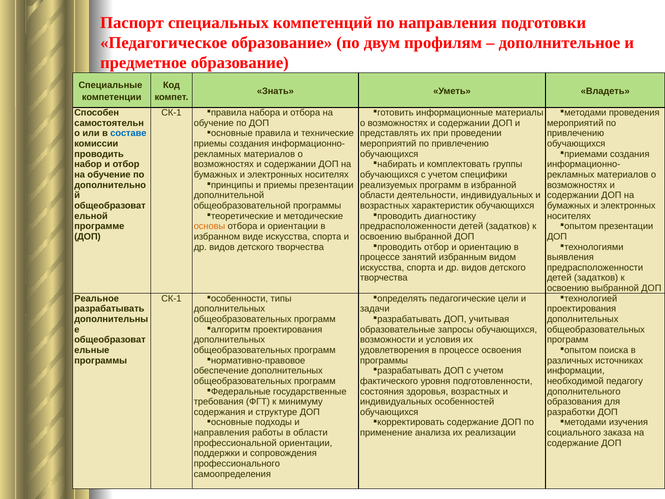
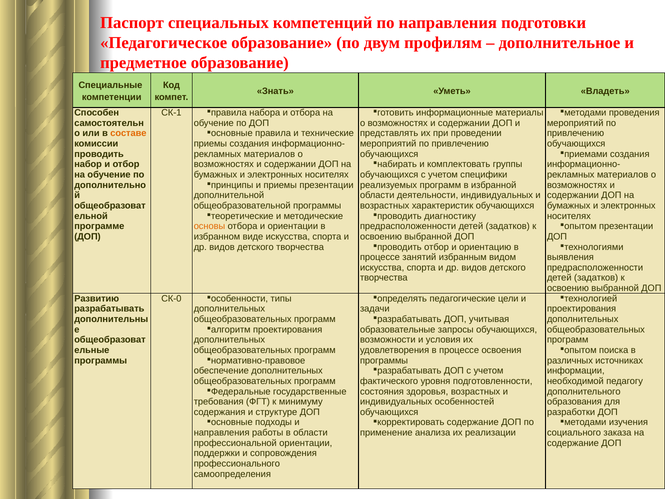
составе colour: blue -> orange (128, 133)
Реальное: Реальное -> Развитию (97, 298)
СК-1: СК-1 -> СК-0 (171, 298)
